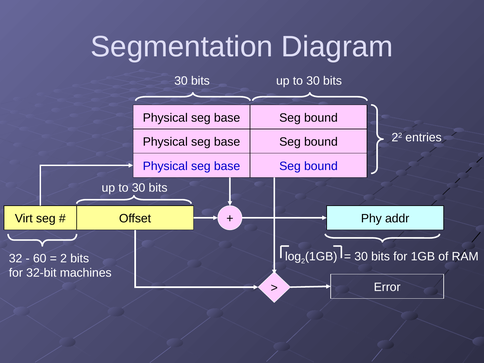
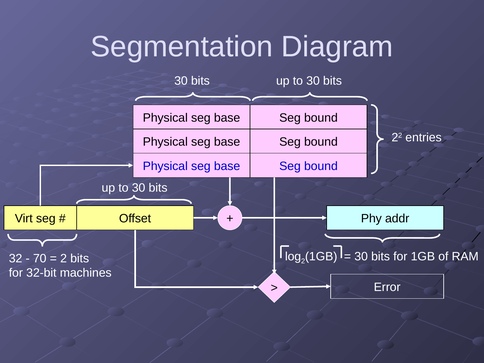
60: 60 -> 70 (40, 258)
